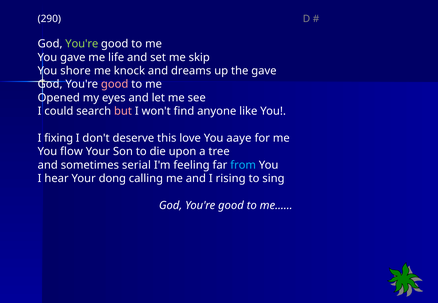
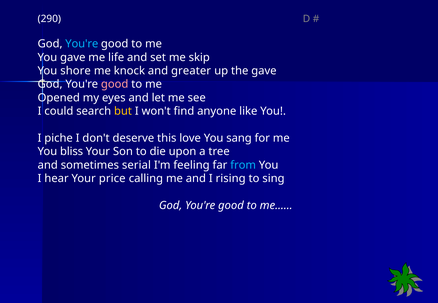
You're colour: light green -> light blue (82, 44)
dreams: dreams -> greater (191, 71)
but colour: pink -> yellow (123, 111)
fixing: fixing -> piche (59, 138)
aaye: aaye -> sang (239, 138)
flow: flow -> bliss (72, 152)
dong: dong -> price (112, 179)
